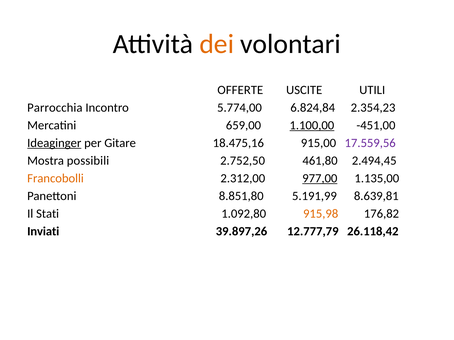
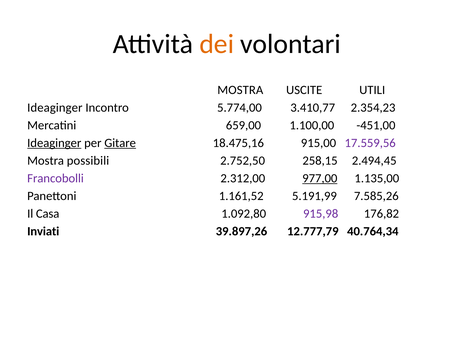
OFFERTE: OFFERTE -> MOSTRA (240, 90)
Parrocchia: Parrocchia -> Ideaginger (55, 108)
6.824,84: 6.824,84 -> 3.410,77 (313, 108)
1.100,00 underline: present -> none (312, 126)
Gitare underline: none -> present (120, 143)
461,80: 461,80 -> 258,15 (320, 161)
Francobolli colour: orange -> purple (56, 179)
8.851,80: 8.851,80 -> 1.161,52 (241, 196)
8.639,81: 8.639,81 -> 7.585,26 (376, 196)
Stati: Stati -> Casa (48, 214)
915,98 colour: orange -> purple (321, 214)
26.118,42: 26.118,42 -> 40.764,34 (373, 232)
